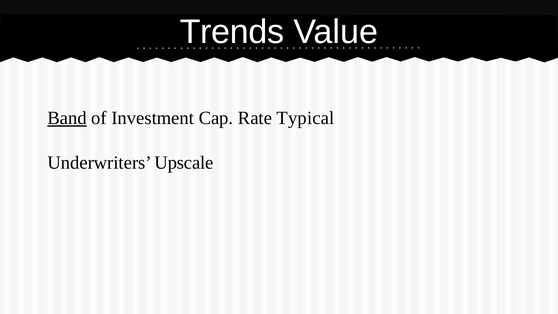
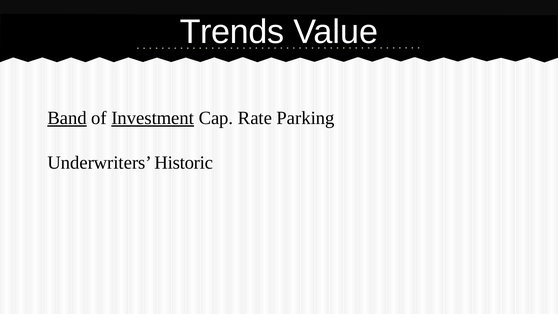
Investment underline: none -> present (153, 118)
Typical: Typical -> Parking (306, 118)
Upscale: Upscale -> Historic (184, 163)
